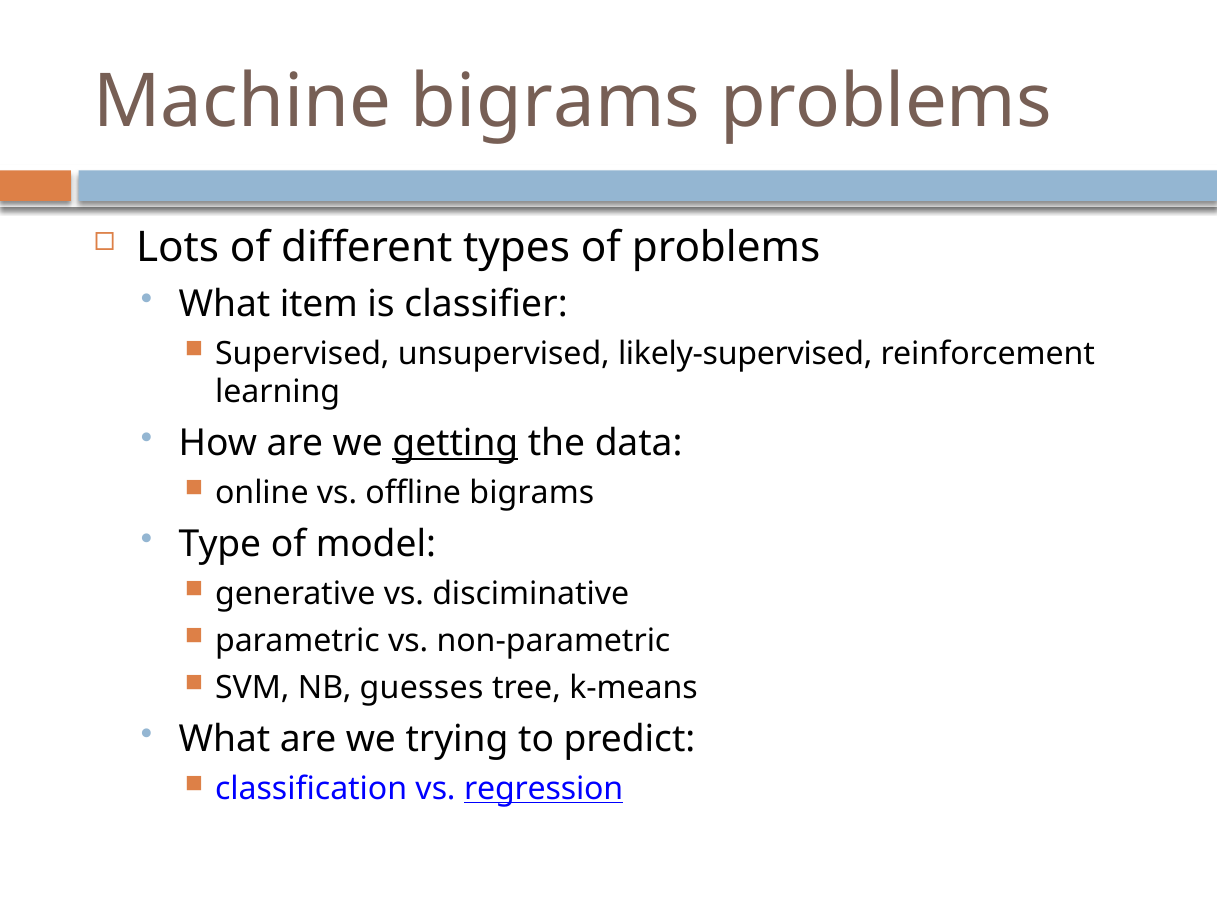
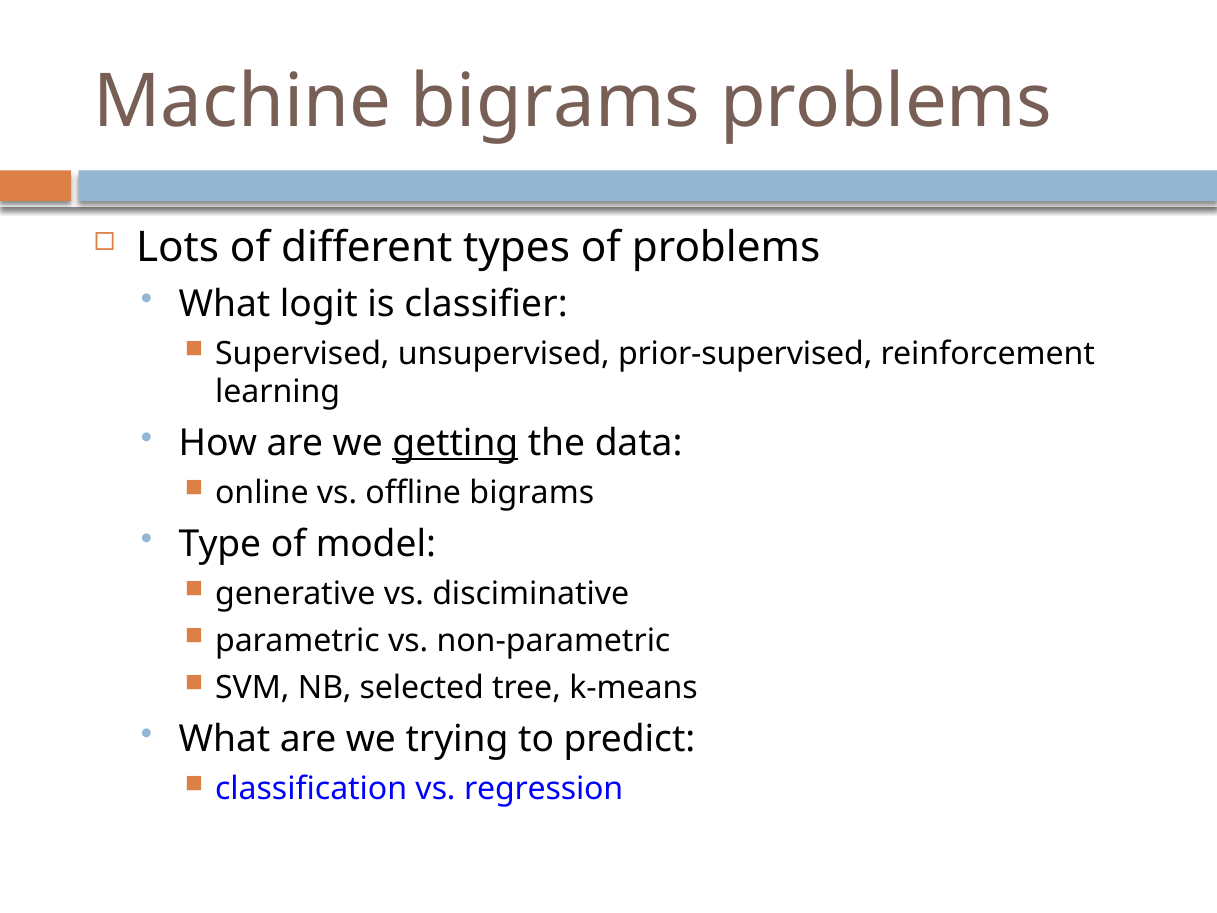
item: item -> logit (319, 304)
likely-supervised: likely-supervised -> prior-supervised (745, 354)
guesses: guesses -> selected (422, 688)
regression underline: present -> none (544, 789)
